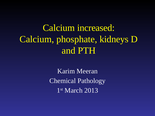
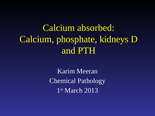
increased: increased -> absorbed (96, 28)
